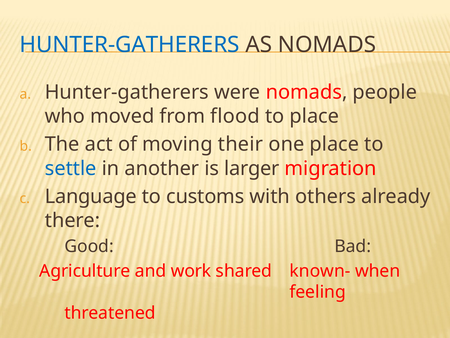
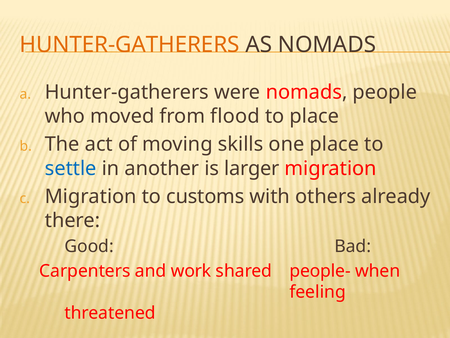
HUNTER-GATHERERS colour: blue -> orange (130, 45)
their: their -> skills (241, 144)
Language: Language -> Migration (91, 196)
Agriculture: Agriculture -> Carpenters (85, 271)
known-: known- -> people- (320, 271)
